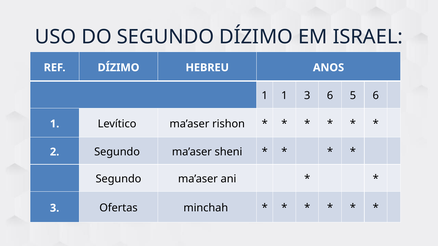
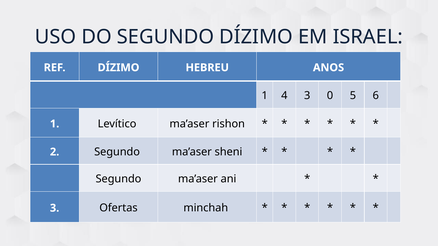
1 1: 1 -> 4 (284, 96)
3 6: 6 -> 0 (330, 96)
